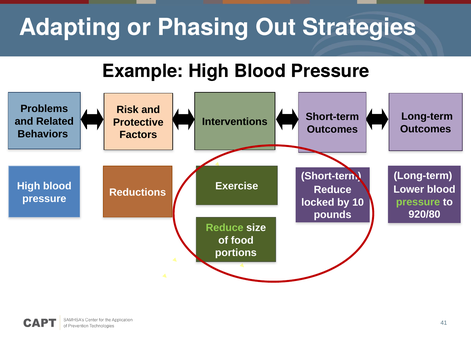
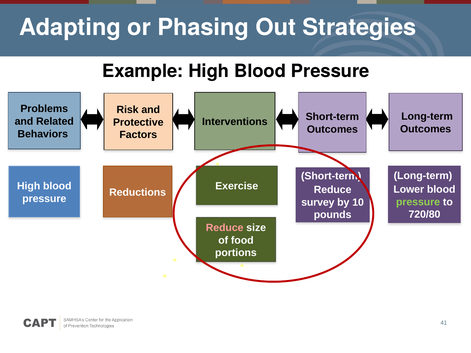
locked: locked -> survey (318, 202)
920/80: 920/80 -> 720/80 (424, 215)
Reduce colour: light green -> pink (225, 228)
